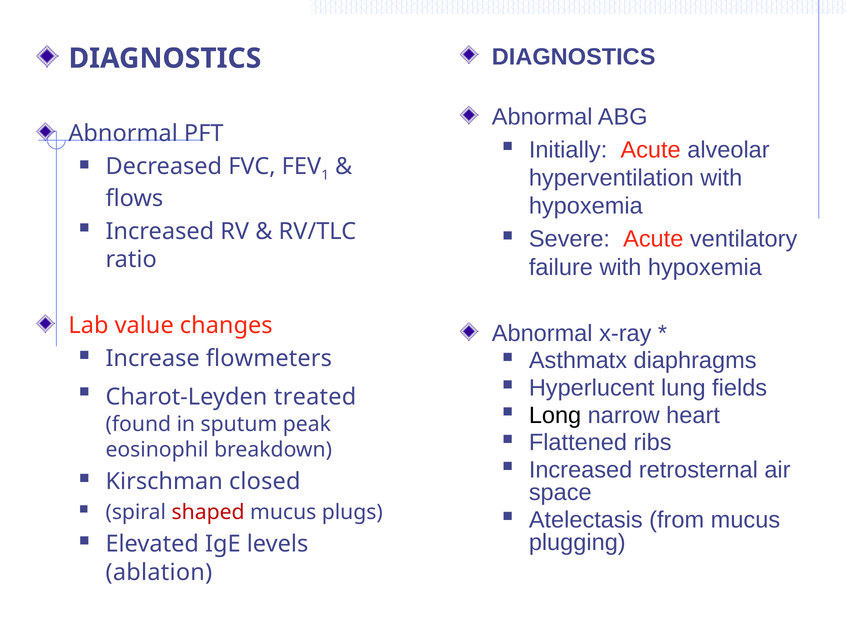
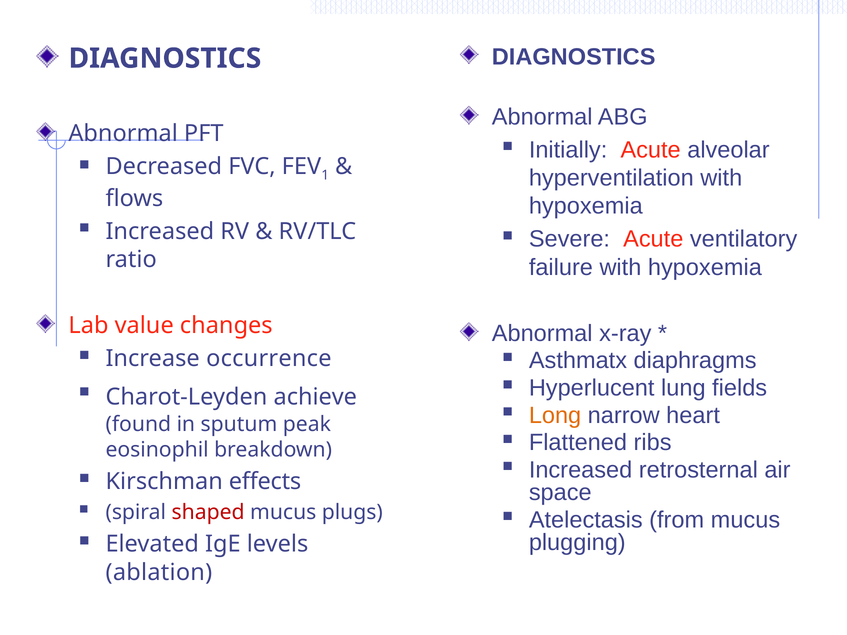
flowmeters: flowmeters -> occurrence (269, 358)
treated: treated -> achieve (315, 397)
Long colour: black -> orange (555, 415)
closed: closed -> effects (265, 482)
